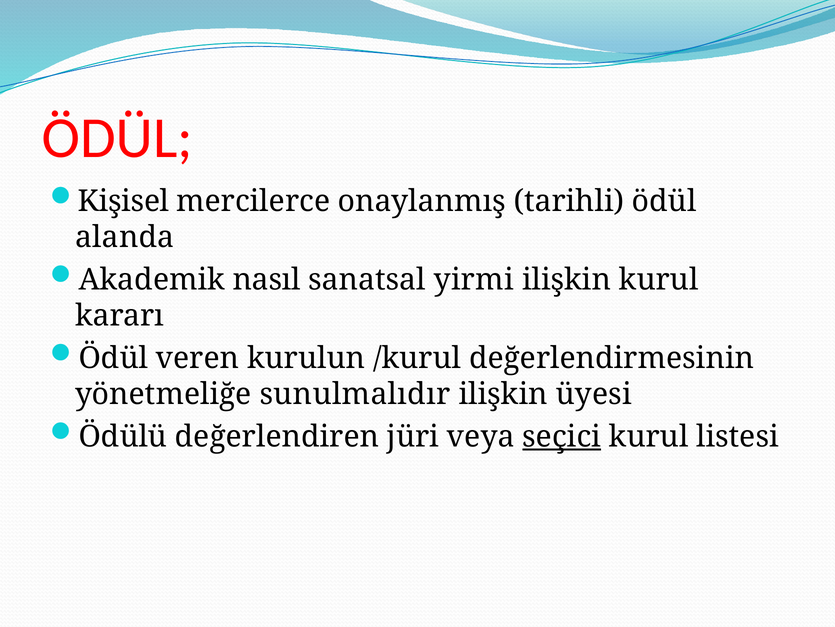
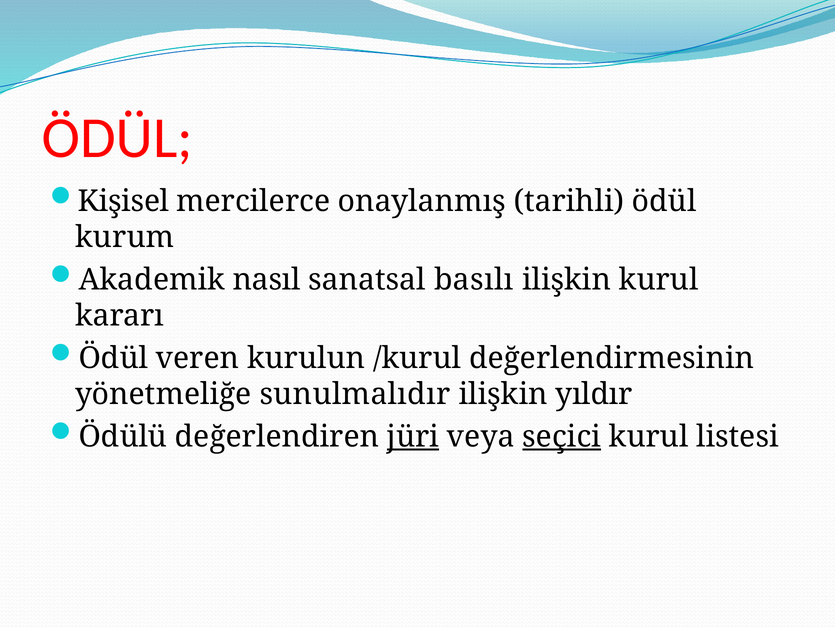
alanda: alanda -> kurum (125, 237)
yirmi: yirmi -> basılı (474, 279)
üyesi: üyesi -> yıldır (594, 394)
jüri underline: none -> present (413, 436)
